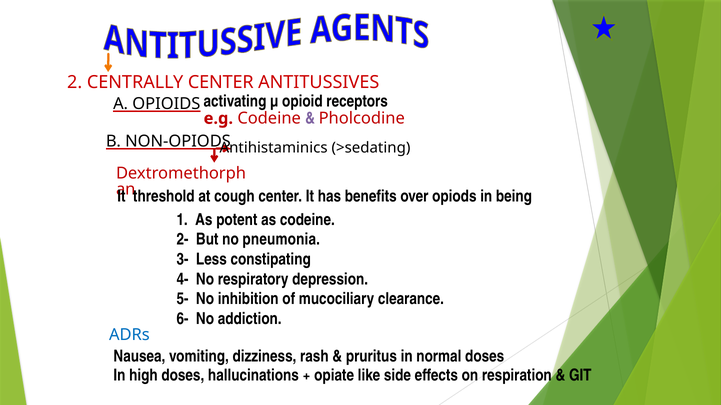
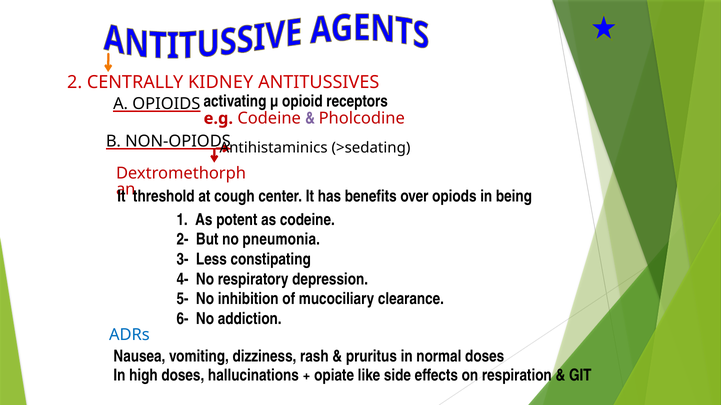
CENTRALLY CENTER: CENTER -> KIDNEY (221, 82)
